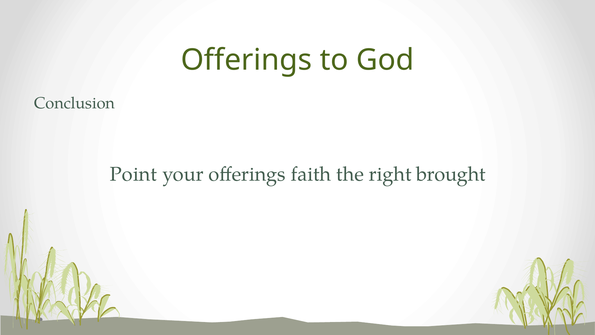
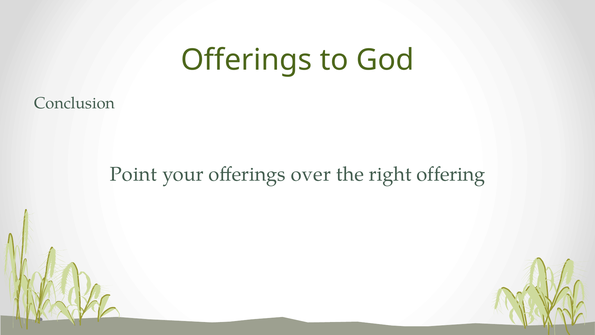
faith: faith -> over (311, 174)
brought: brought -> offering (451, 174)
